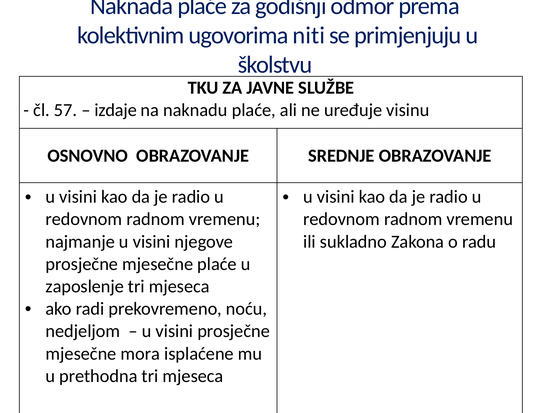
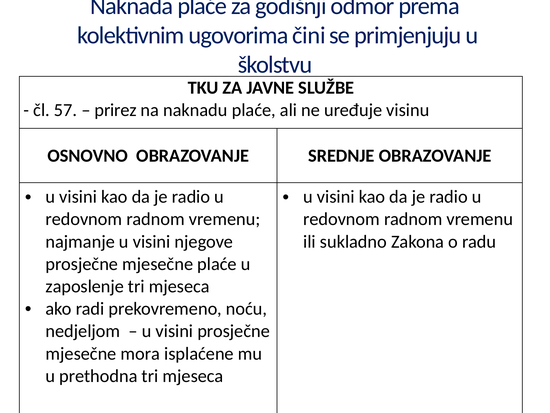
niti: niti -> čini (309, 35)
izdaje: izdaje -> prirez (116, 110)
